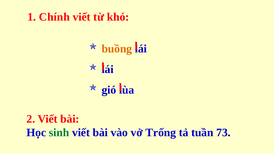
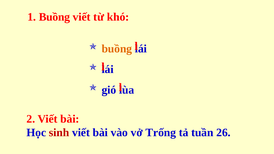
1 Chính: Chính -> Buồng (54, 17)
sinh colour: green -> red (59, 133)
73: 73 -> 26 (223, 133)
